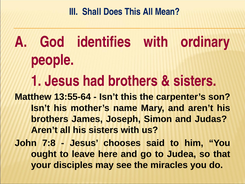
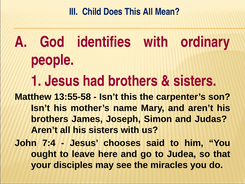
Shall: Shall -> Child (92, 12)
13:55-64: 13:55-64 -> 13:55-58 (72, 97)
7:8: 7:8 -> 7:4 (49, 143)
